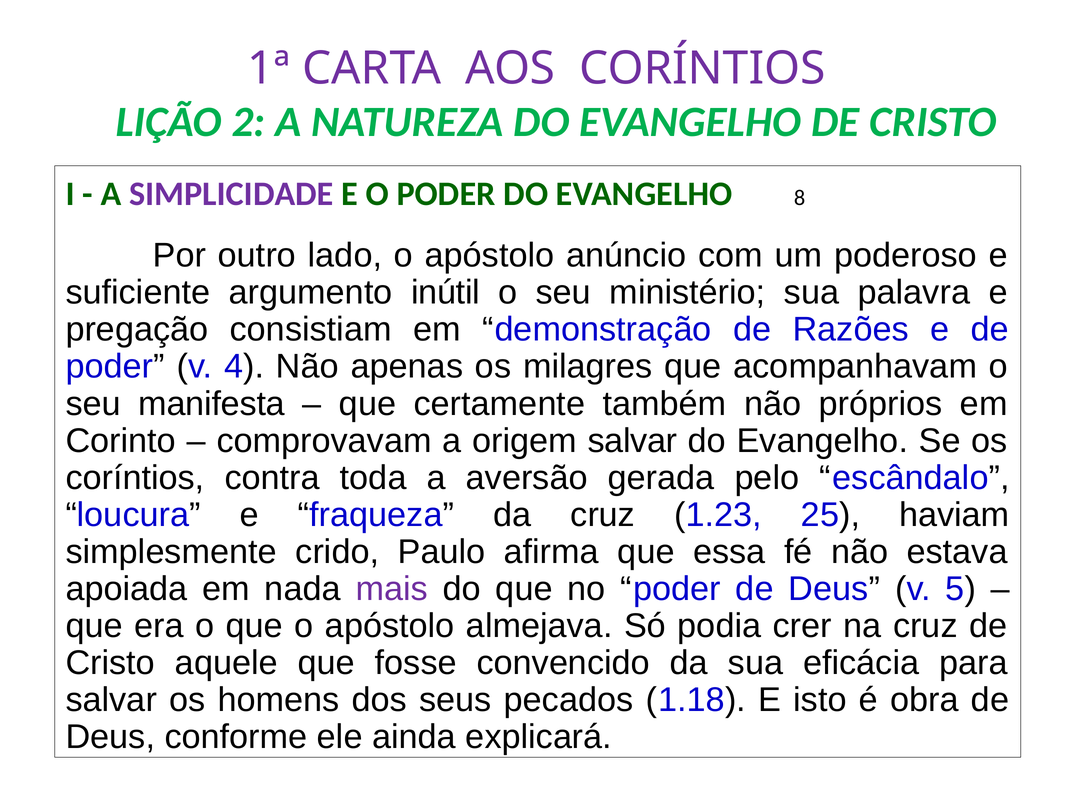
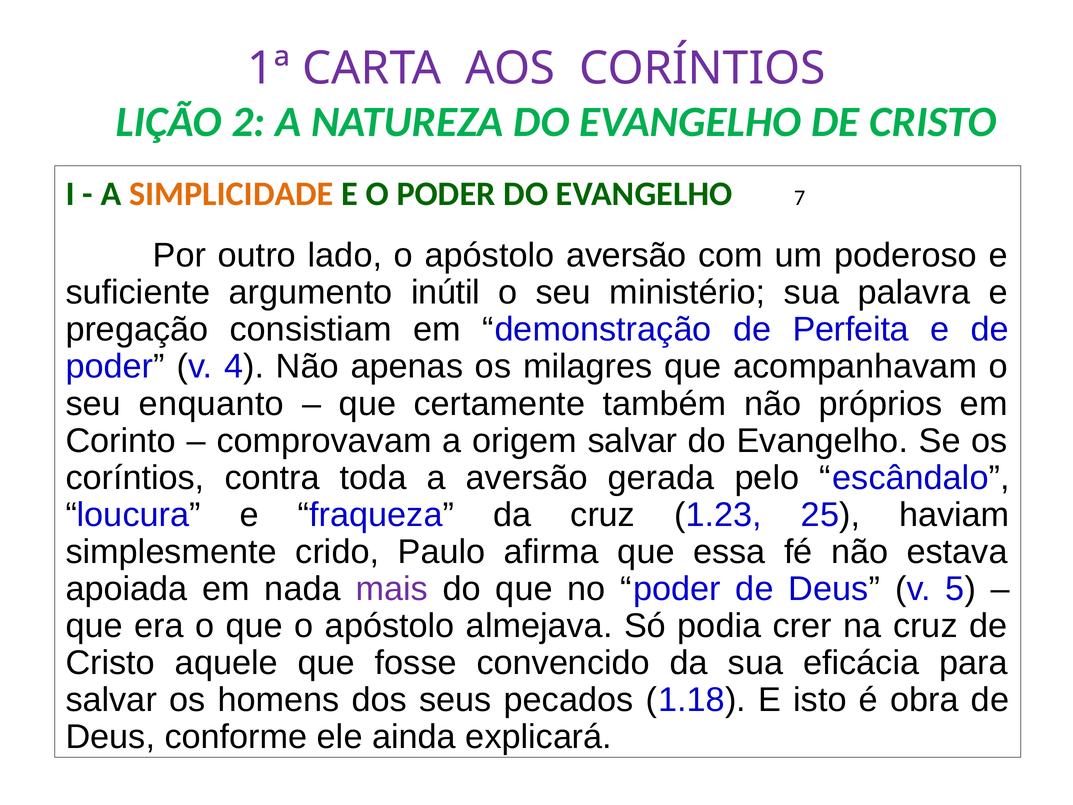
SIMPLICIDADE colour: purple -> orange (231, 194)
8: 8 -> 7 (800, 198)
apóstolo anúncio: anúncio -> aversão (626, 256)
Razões: Razões -> Perfeita (851, 330)
manifesta: manifesta -> enquanto (211, 404)
